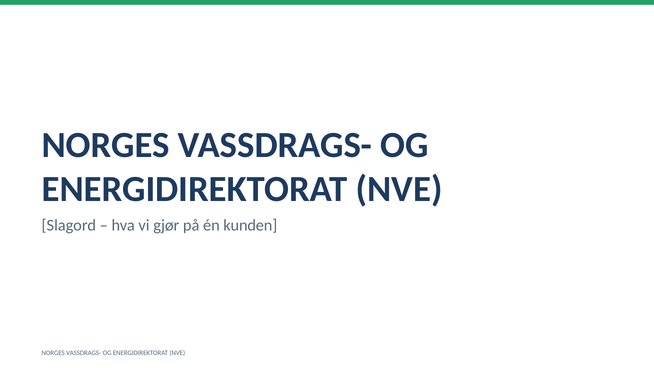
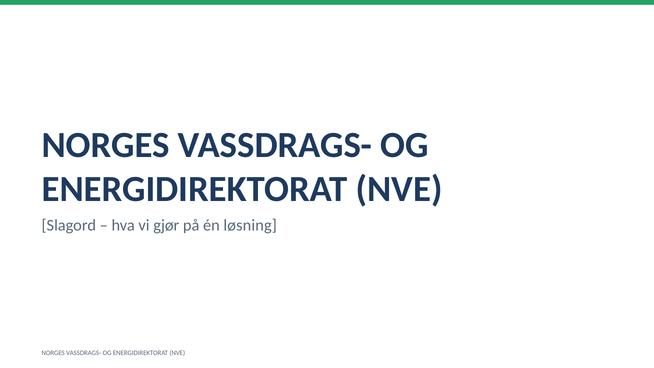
kunden: kunden -> løsning (250, 225)
